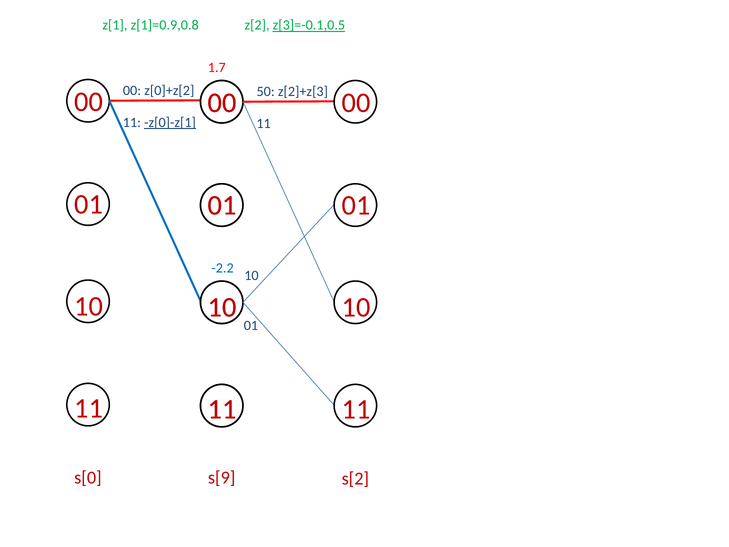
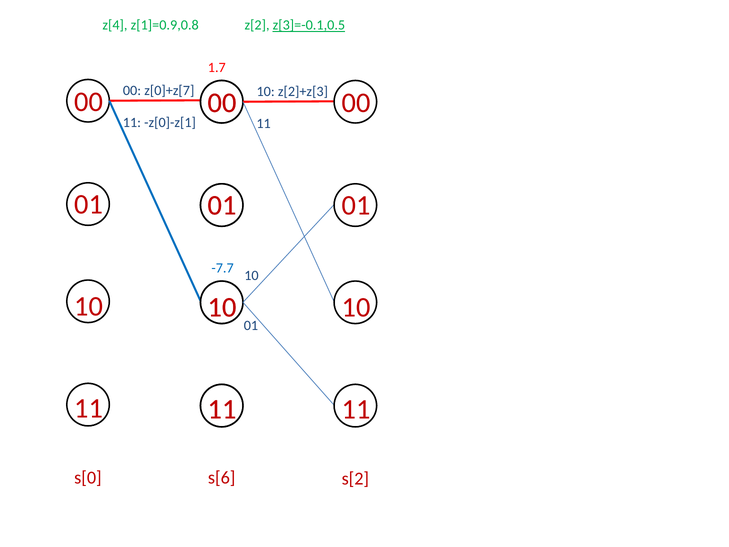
z[1: z[1 -> z[4 (115, 25)
z[0]+z[2: z[0]+z[2 -> z[0]+z[7 (169, 90)
50: 50 -> 10 (266, 91)
z[0]-z[1 underline: present -> none (170, 122)
-2.2: -2.2 -> -7.7 (223, 268)
s[9: s[9 -> s[6 (222, 477)
